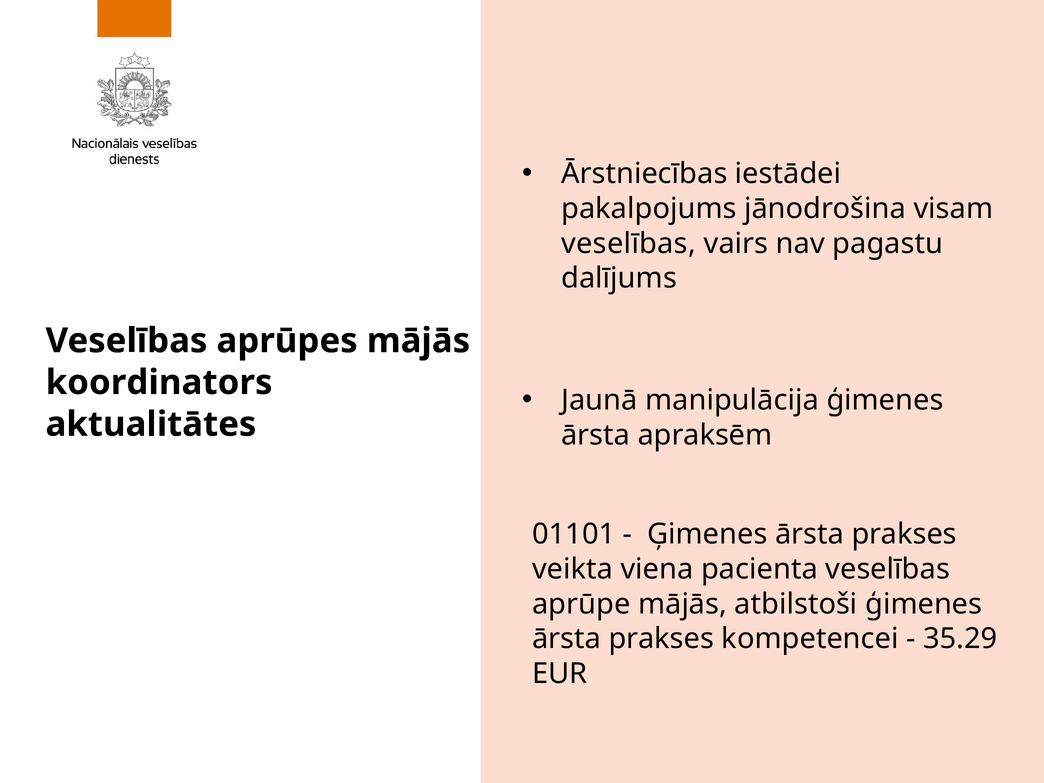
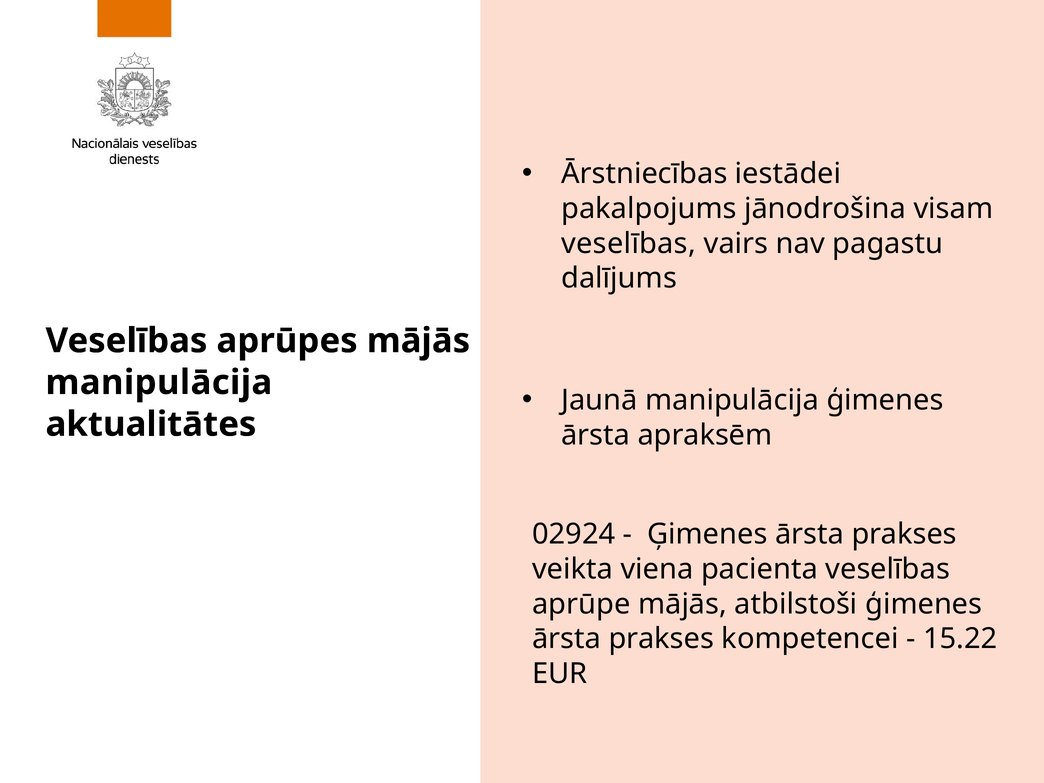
koordinators: koordinators -> manipulācija (159, 383)
01101: 01101 -> 02924 (574, 534)
35.29: 35.29 -> 15.22 (960, 639)
